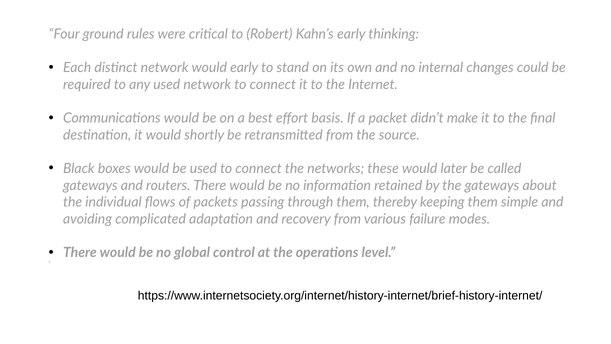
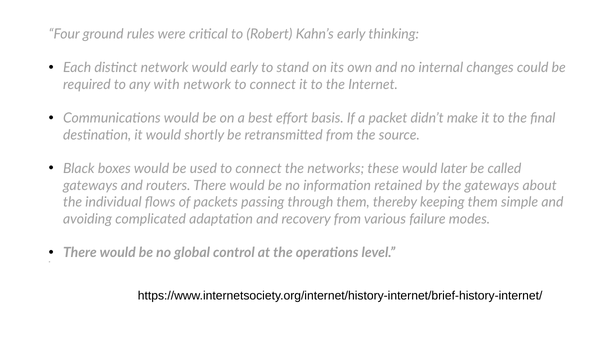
any used: used -> with (167, 84)
